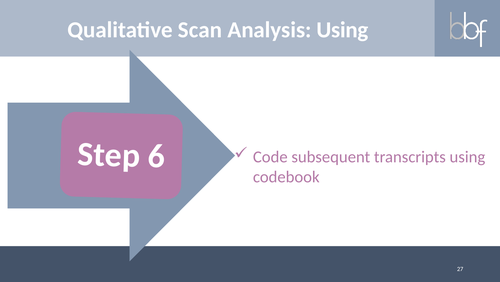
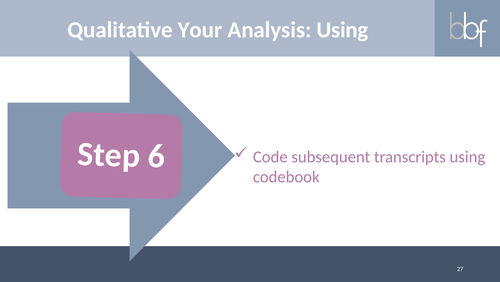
Scan: Scan -> Your (200, 30)
